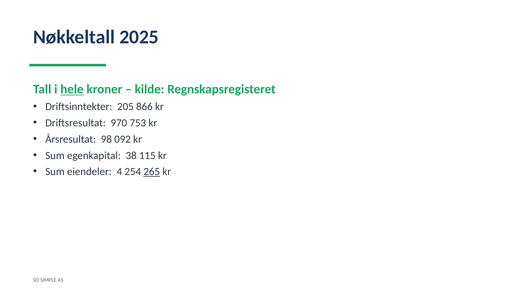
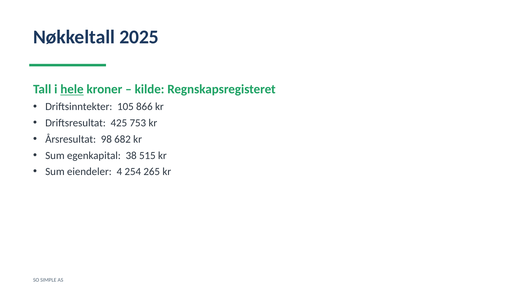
205: 205 -> 105 (125, 107)
970: 970 -> 425 (119, 123)
092: 092 -> 682 (123, 139)
115: 115 -> 515 (147, 156)
265 underline: present -> none (152, 172)
